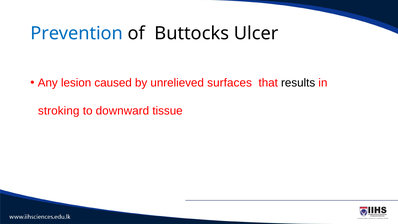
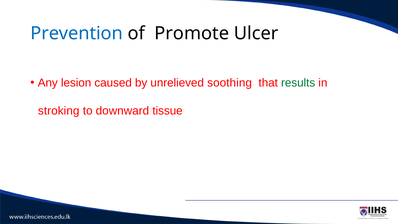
Buttocks: Buttocks -> Promote (192, 33)
surfaces: surfaces -> soothing (230, 83)
results colour: black -> green (298, 83)
